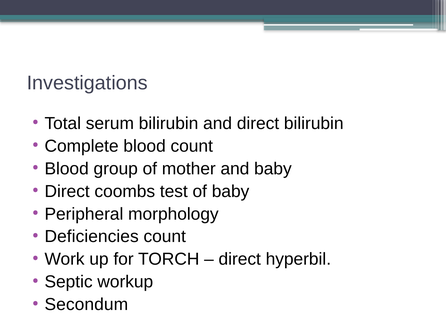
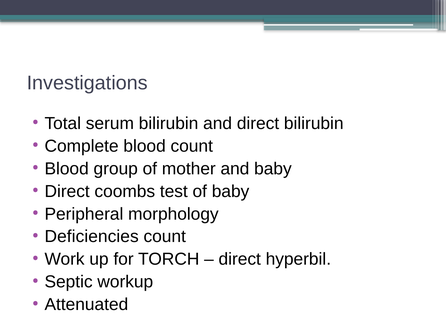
Secondum: Secondum -> Attenuated (86, 305)
